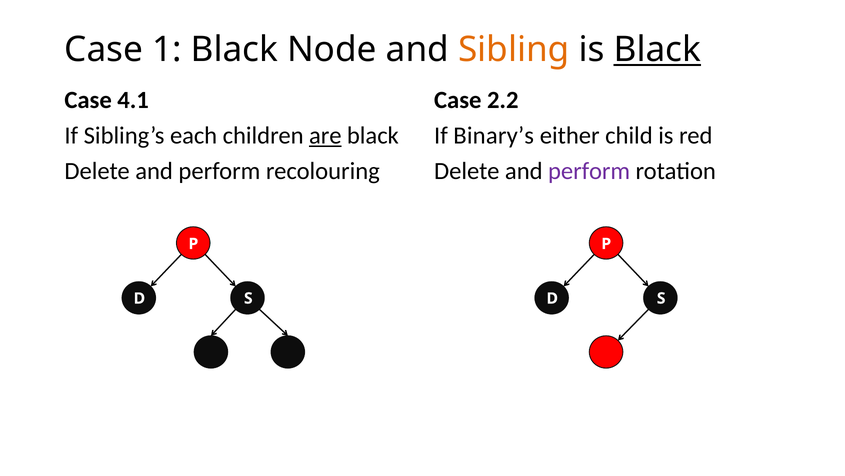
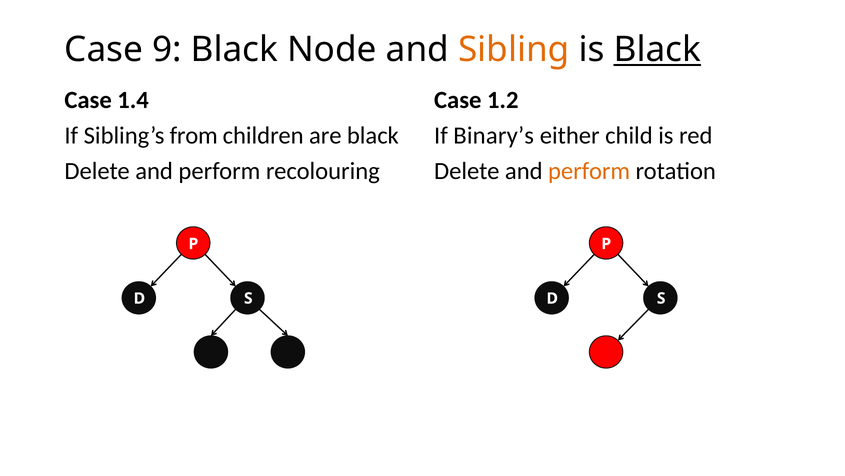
1: 1 -> 9 (167, 50)
4.1: 4.1 -> 1.4 (133, 100)
2.2: 2.2 -> 1.2 (503, 100)
each: each -> from (194, 136)
are underline: present -> none (325, 136)
perform colour: purple -> orange (589, 171)
